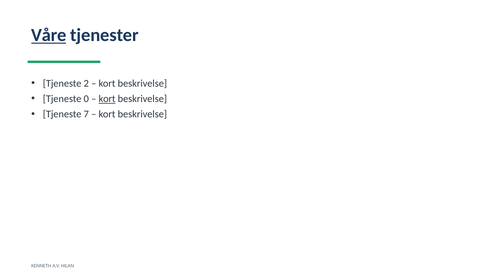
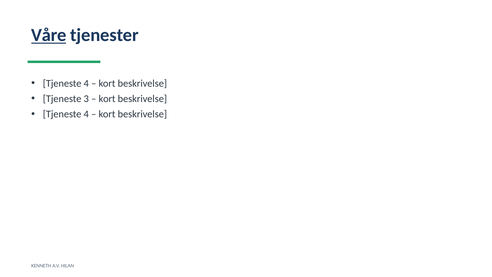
2: 2 -> 4 (86, 83)
0: 0 -> 3 (86, 99)
kort underline: present -> none (107, 99)
7: 7 -> 4 (86, 114)
